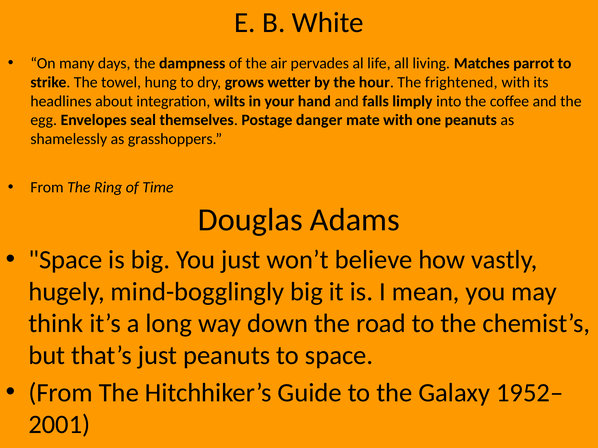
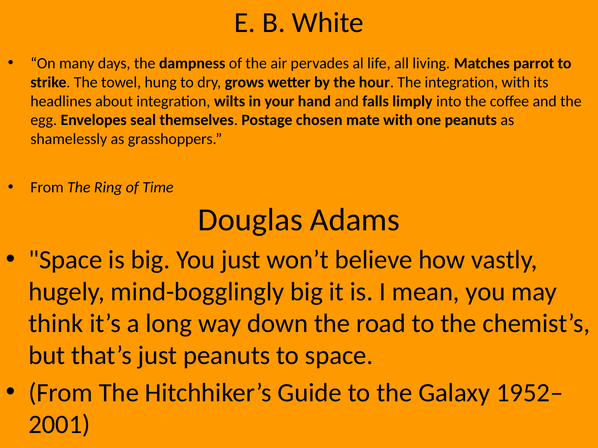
The frightened: frightened -> integration (461, 82)
danger: danger -> chosen (319, 120)
